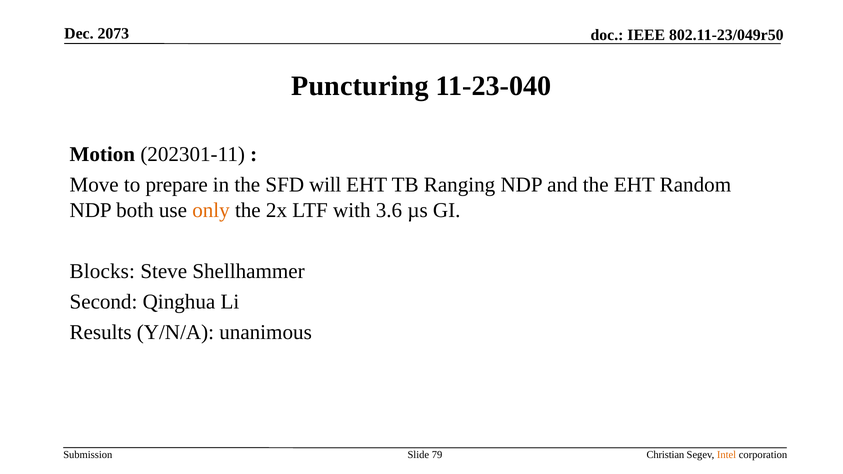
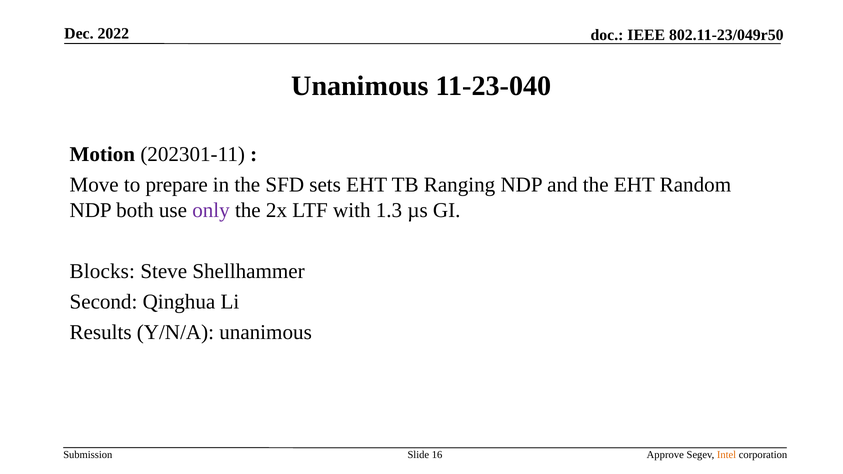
2073: 2073 -> 2022 (113, 34)
Puncturing: Puncturing -> Unanimous (360, 86)
will: will -> sets (325, 185)
only colour: orange -> purple (211, 210)
3.6: 3.6 -> 1.3 (389, 210)
79: 79 -> 16 (437, 455)
Christian: Christian -> Approve (665, 455)
